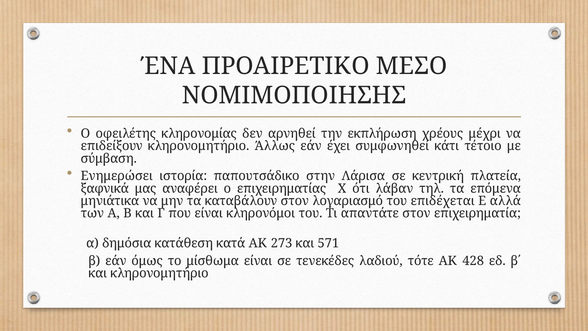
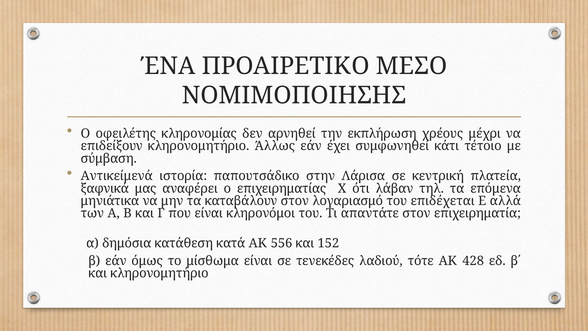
Ενημερώσει: Ενημερώσει -> Αντικείμενά (117, 176)
273: 273 -> 556 (282, 243)
571: 571 -> 152 (328, 243)
